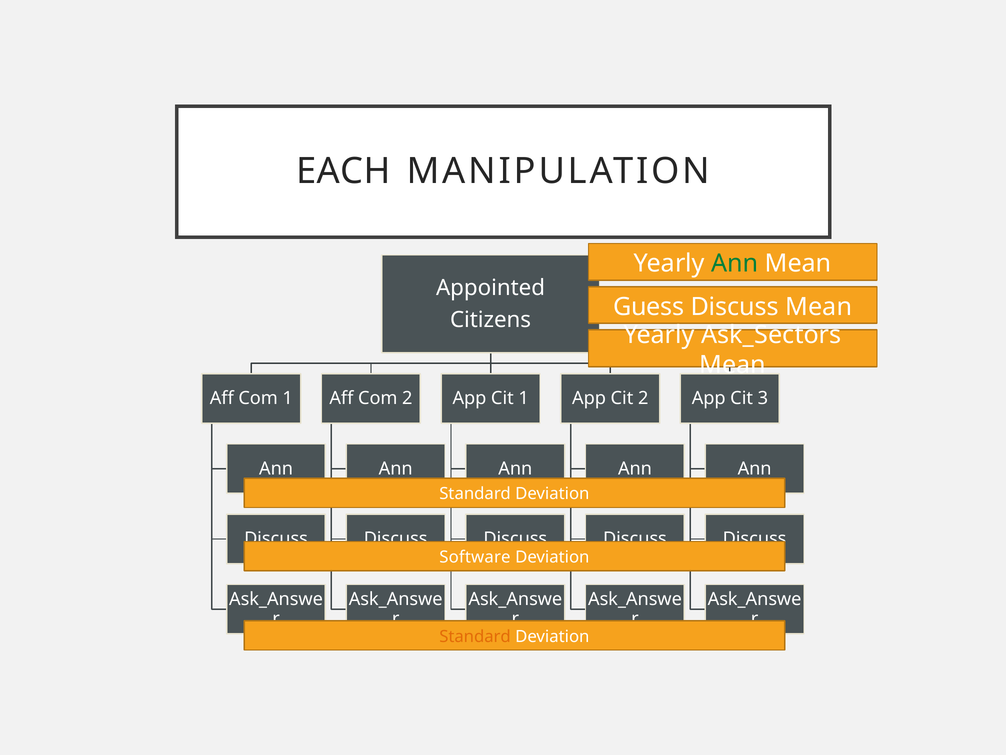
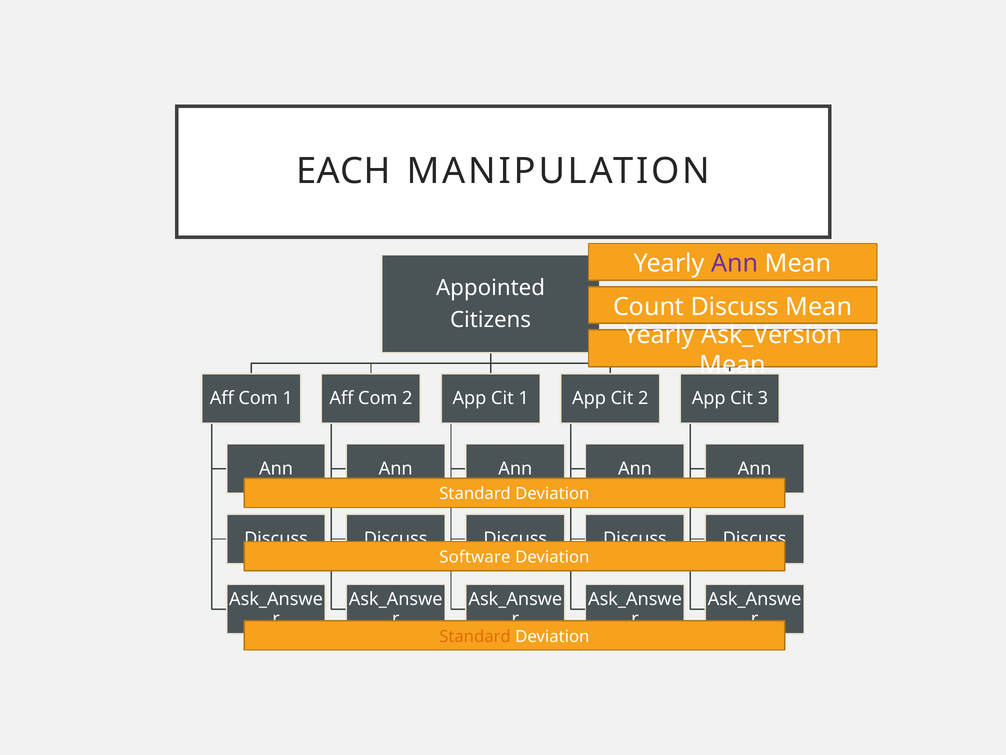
Ann colour: green -> purple (735, 263)
Guess: Guess -> Count (649, 307)
Ask_Sectors: Ask_Sectors -> Ask_Version (771, 335)
